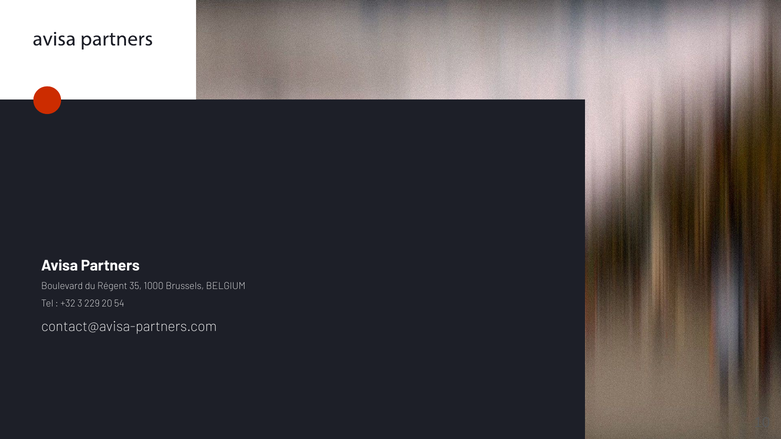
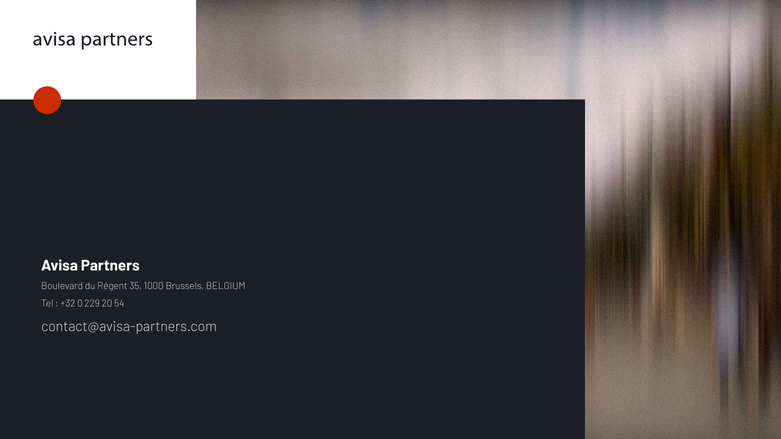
3: 3 -> 0 (80, 304)
